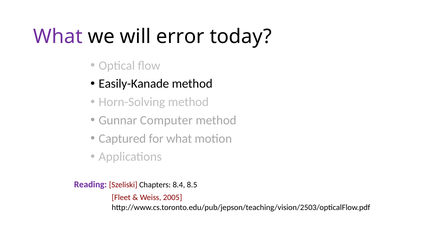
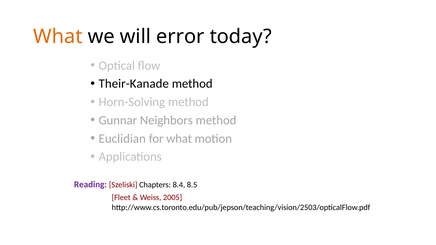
What colour: purple -> orange (58, 37)
Easily-Kanade: Easily-Kanade -> Their-Kanade (134, 84)
Computer: Computer -> Neighbors (166, 120)
Captured: Captured -> Euclidian (122, 139)
